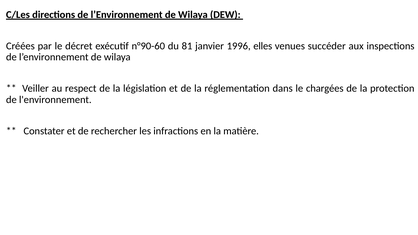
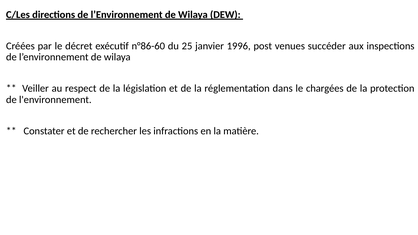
n°90-60: n°90-60 -> n°86-60 (148, 46)
81: 81 -> 25 (187, 46)
elles: elles -> post (263, 46)
